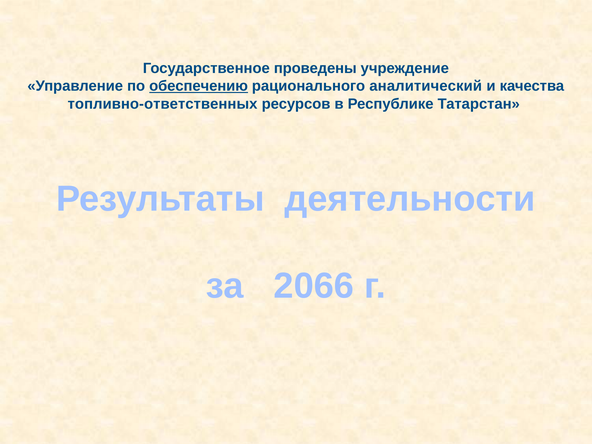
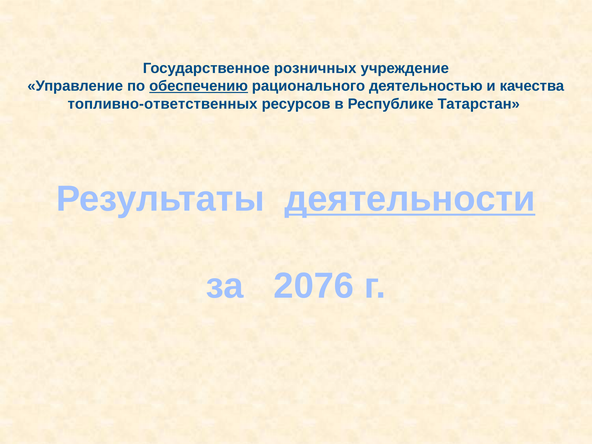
проведены: проведены -> розничных (315, 68)
аналитический: аналитический -> деятельностью (426, 86)
деятельности underline: none -> present (410, 199)
2066: 2066 -> 2076 (314, 286)
